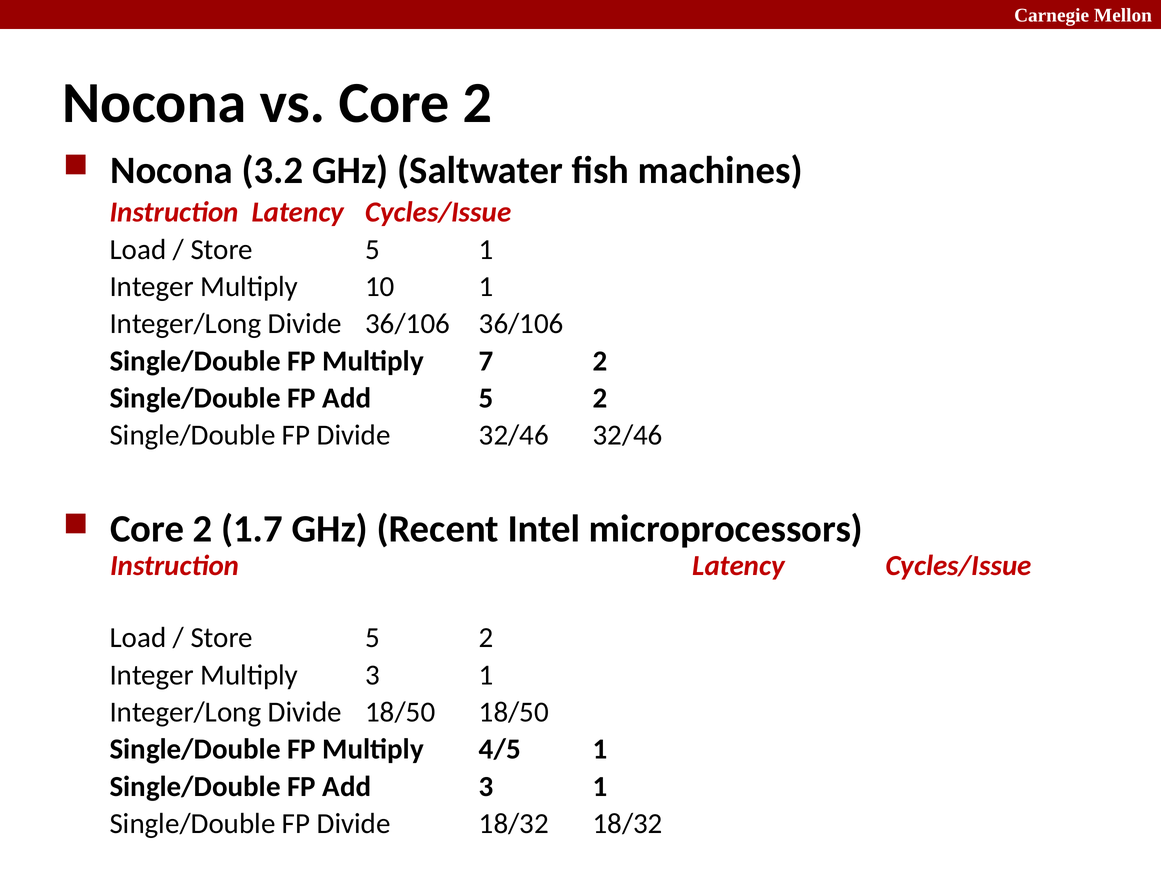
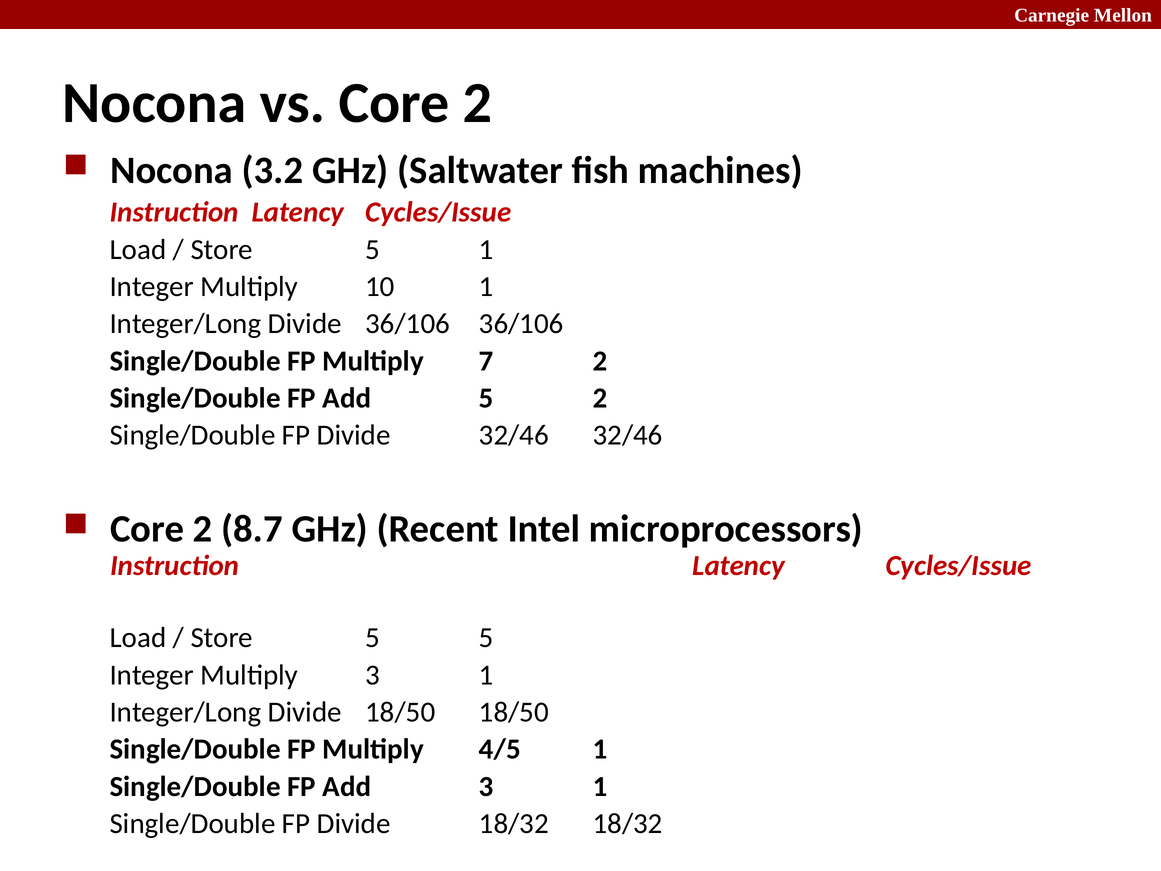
1.7: 1.7 -> 8.7 (252, 529)
Store 5 2: 2 -> 5 (486, 638)
